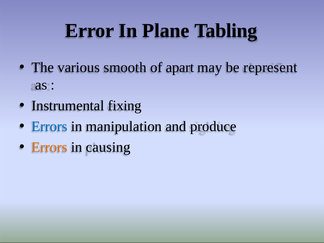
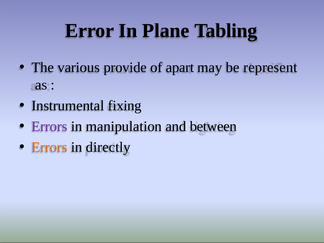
smooth: smooth -> provide (125, 67)
Errors colour: blue -> purple (50, 126)
produce: produce -> between (213, 126)
causing: causing -> directly (108, 147)
